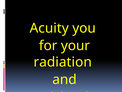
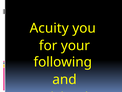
radiation: radiation -> following (63, 62)
